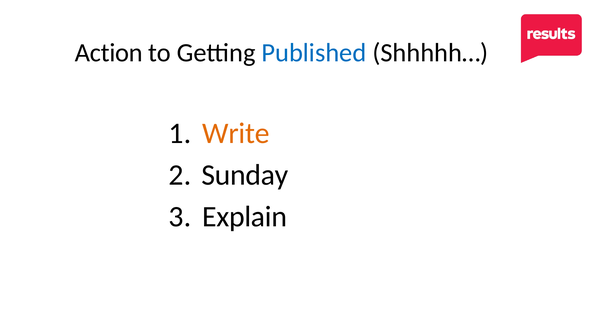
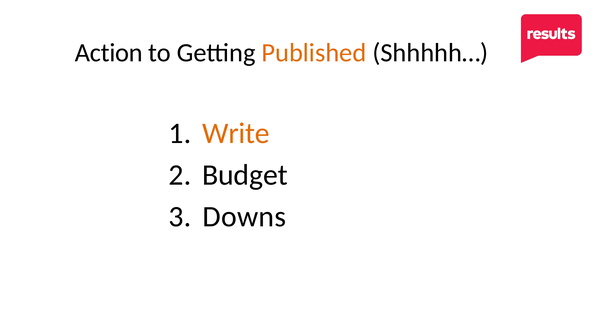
Published colour: blue -> orange (314, 53)
Sunday: Sunday -> Budget (245, 175)
Explain: Explain -> Downs (244, 216)
